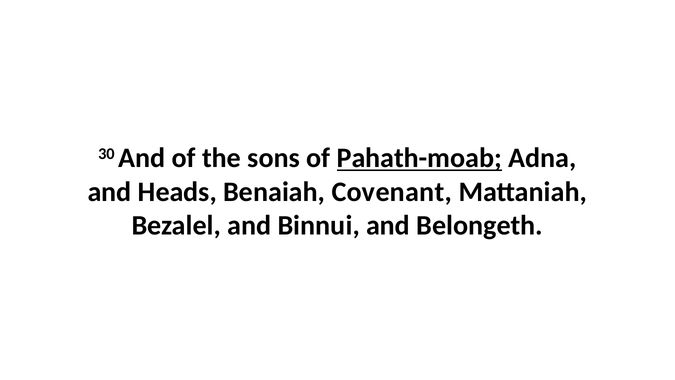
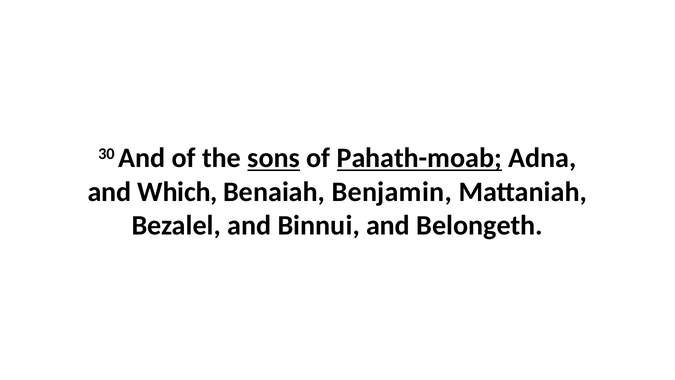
sons underline: none -> present (274, 158)
Heads: Heads -> Which (177, 192)
Covenant: Covenant -> Benjamin (392, 192)
